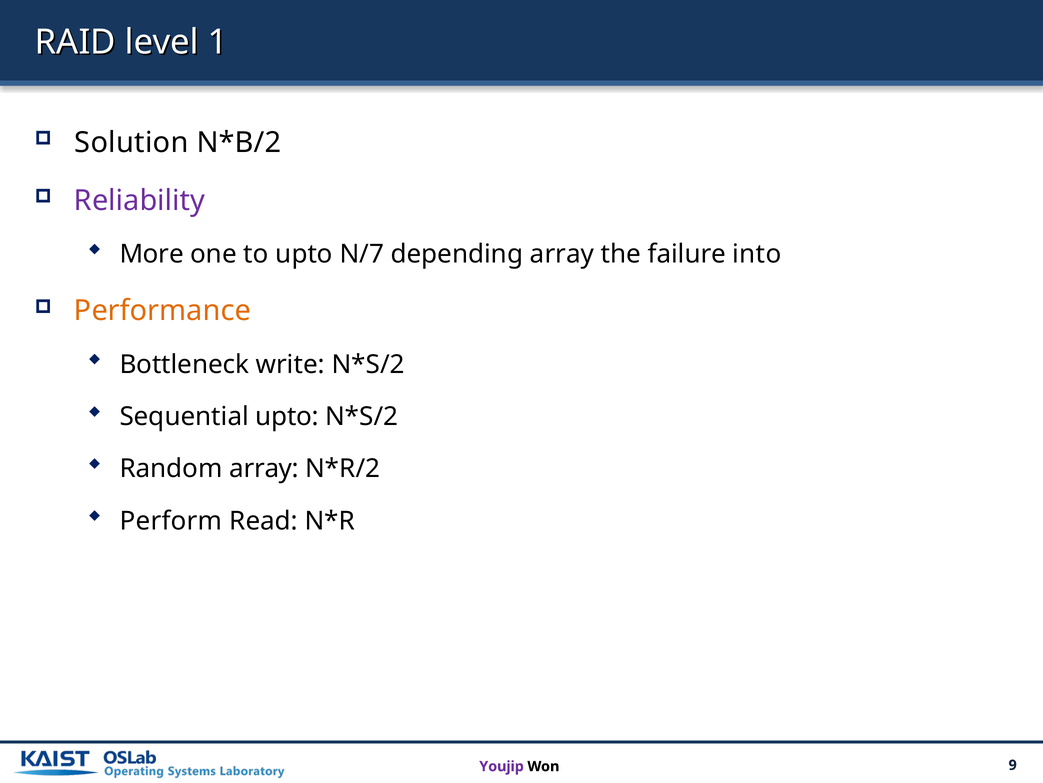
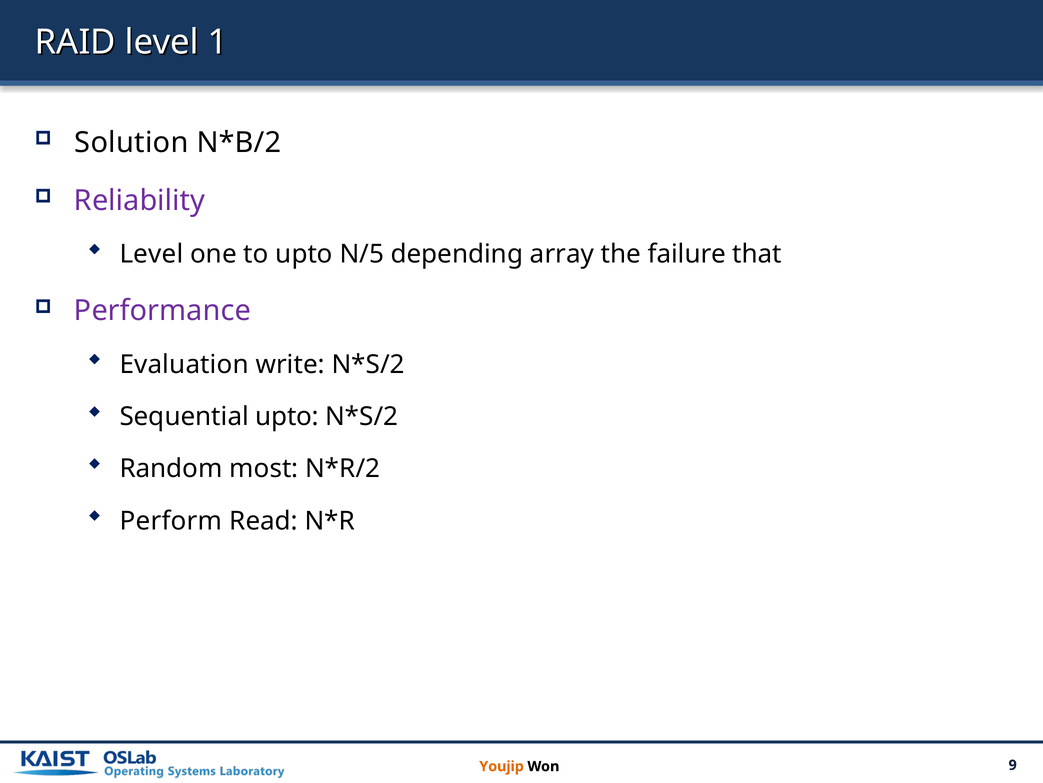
More: More -> Level (151, 254)
N/7: N/7 -> N/5 (362, 254)
into: into -> that (757, 254)
Performance colour: orange -> purple (162, 310)
Bottleneck: Bottleneck -> Evaluation (184, 364)
Random array: array -> most (264, 468)
Youjip colour: purple -> orange (502, 766)
